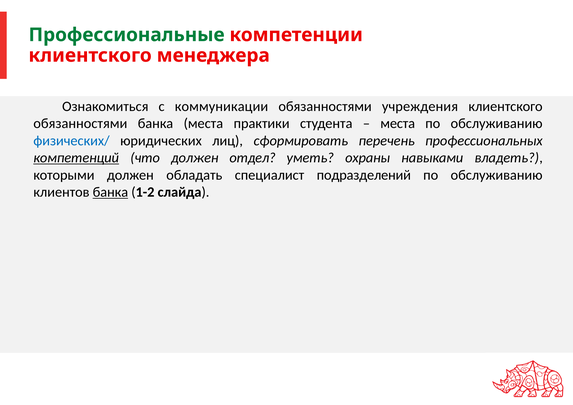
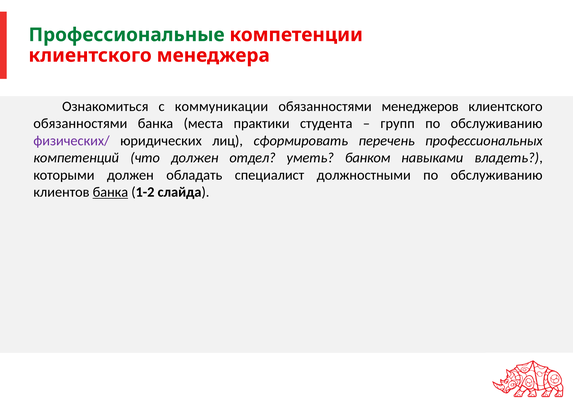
учреждения: учреждения -> менеджеров (420, 107)
места: места -> групп (398, 124)
физических/ colour: blue -> purple (72, 141)
компетенций underline: present -> none (76, 158)
охраны: охраны -> банком (368, 158)
подразделений: подразделений -> должностными (364, 175)
